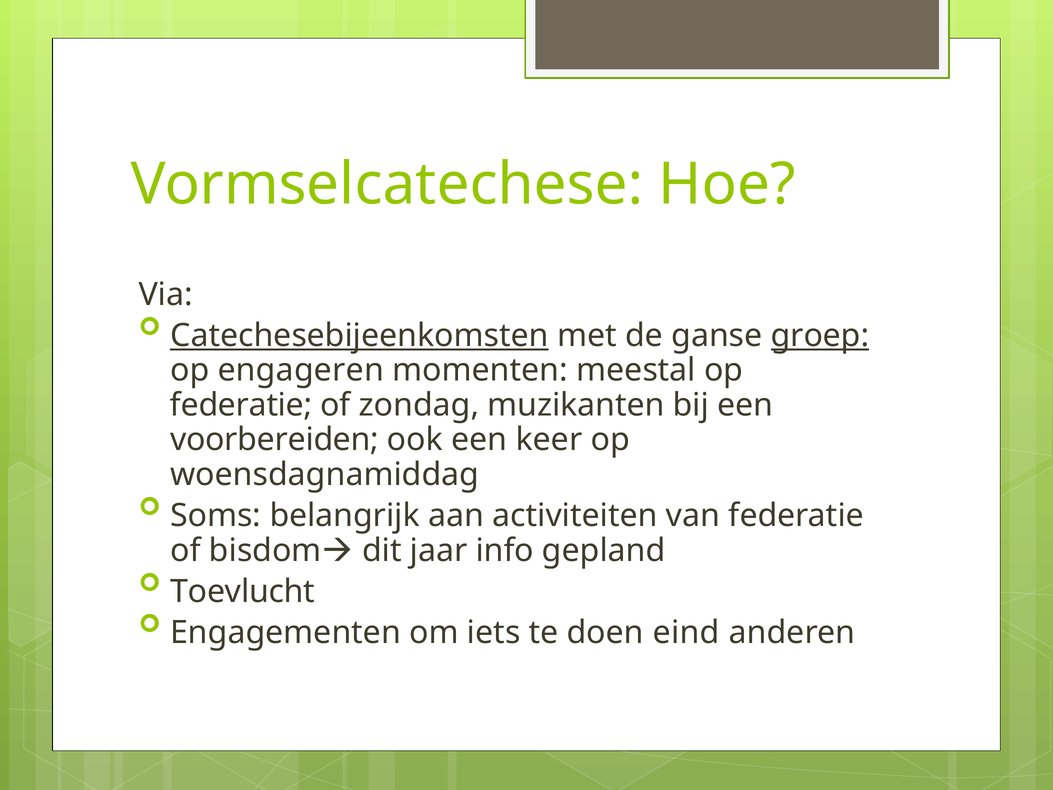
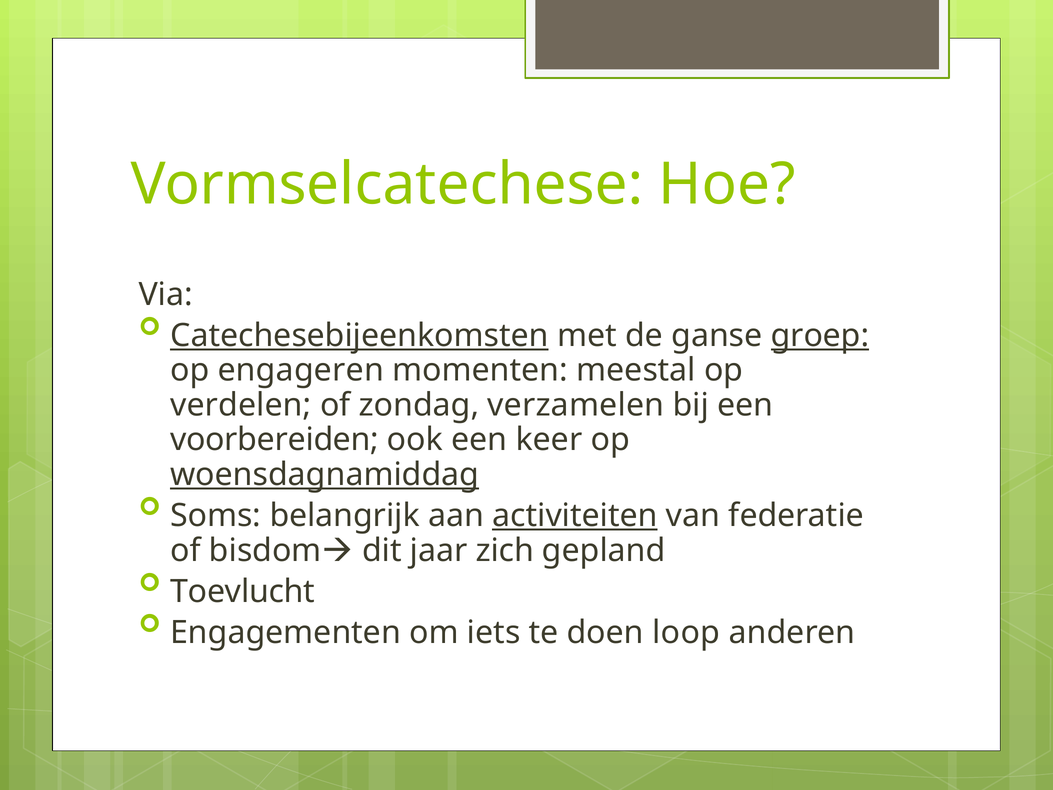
federatie: federatie -> verdelen (241, 405)
muzikanten: muzikanten -> verzamelen (576, 405)
woensdagnamiddag underline: none -> present (325, 474)
activiteiten underline: none -> present (575, 515)
info: info -> zich (505, 550)
eind: eind -> loop (686, 632)
